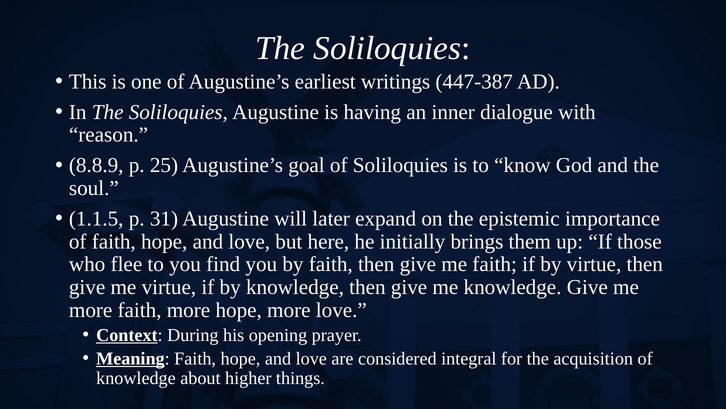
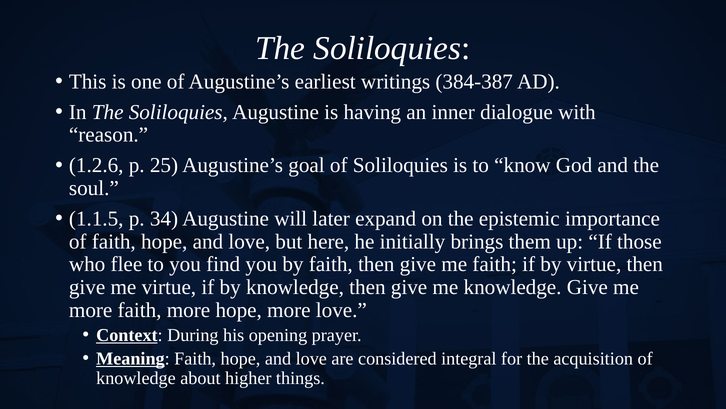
447-387: 447-387 -> 384-387 (474, 81)
8.8.9: 8.8.9 -> 1.2.6 (96, 165)
31: 31 -> 34 (164, 218)
